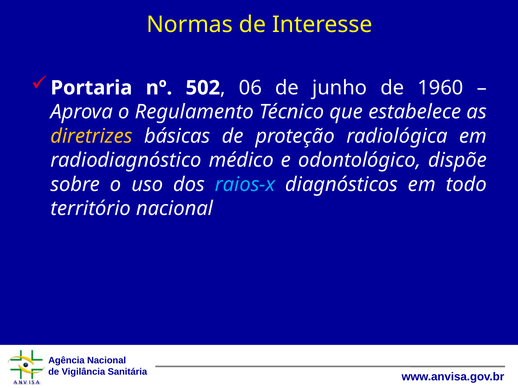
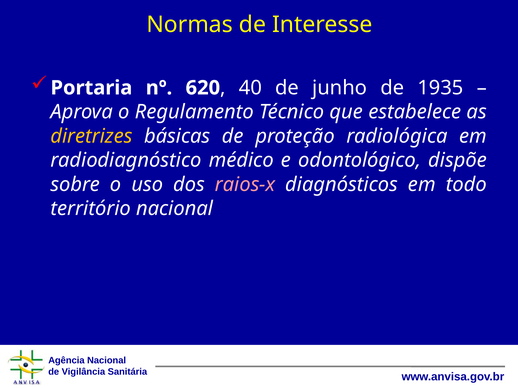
502: 502 -> 620 (203, 88)
06: 06 -> 40 (250, 88)
1960: 1960 -> 1935 (440, 88)
raios-x colour: light blue -> pink (245, 185)
